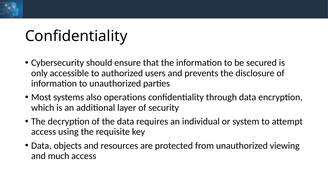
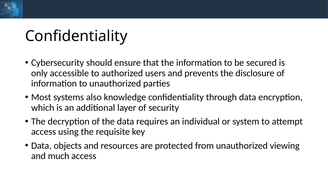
operations: operations -> knowledge (125, 97)
